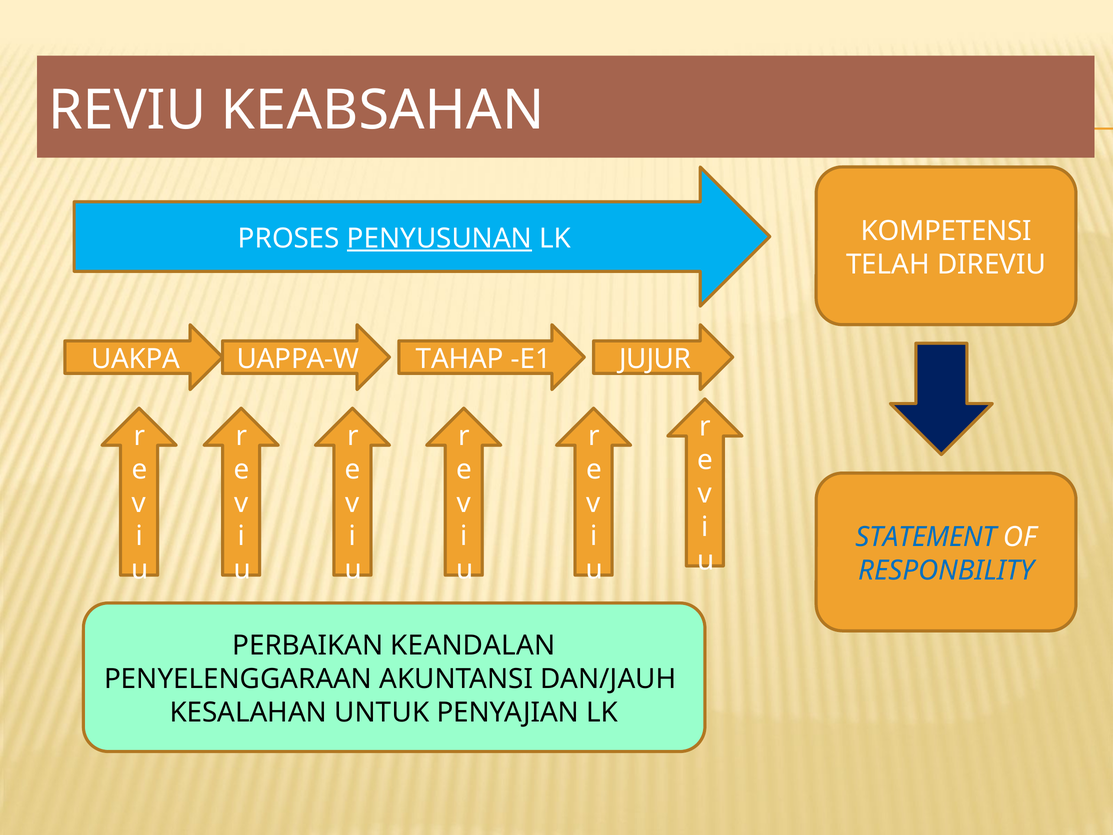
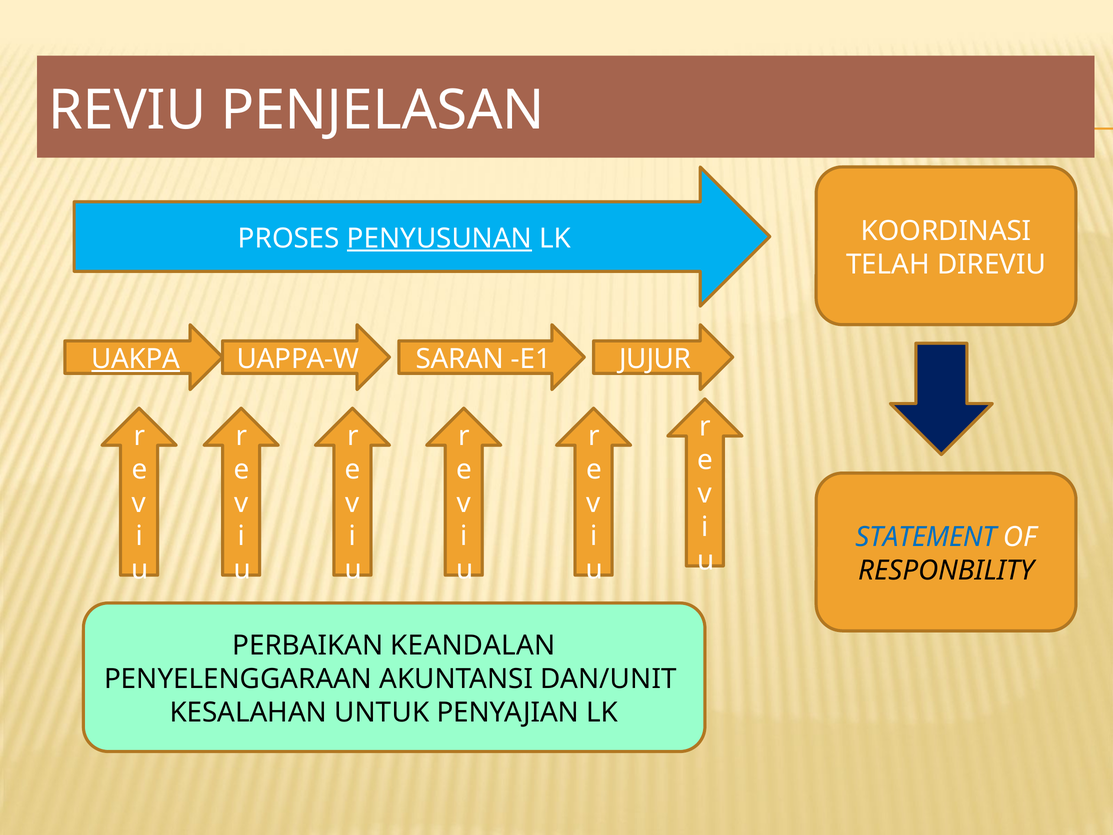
KEABSAHAN: KEABSAHAN -> PENJELASAN (383, 111)
KOMPETENSI: KOMPETENSI -> KOORDINASI (946, 231)
UAKPA underline: none -> present (136, 359)
TAHAP: TAHAP -> SARAN (460, 359)
RESPONBILITY colour: blue -> black (946, 570)
DAN/JAUH: DAN/JAUH -> DAN/UNIT (608, 679)
